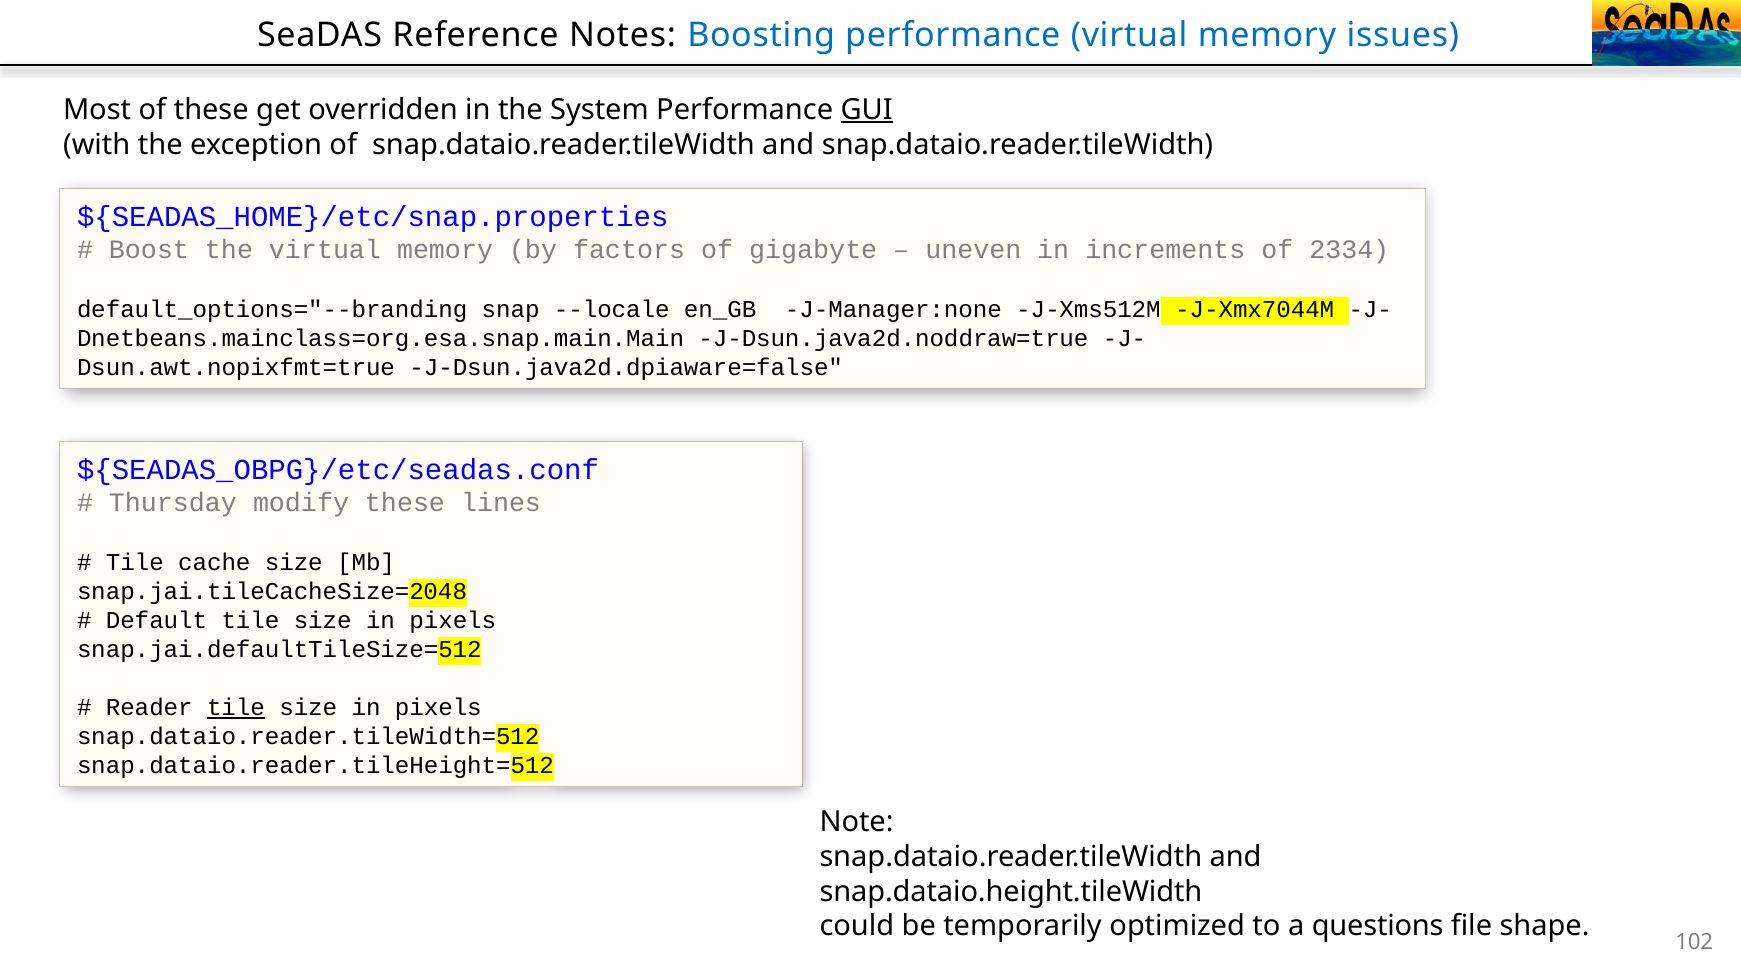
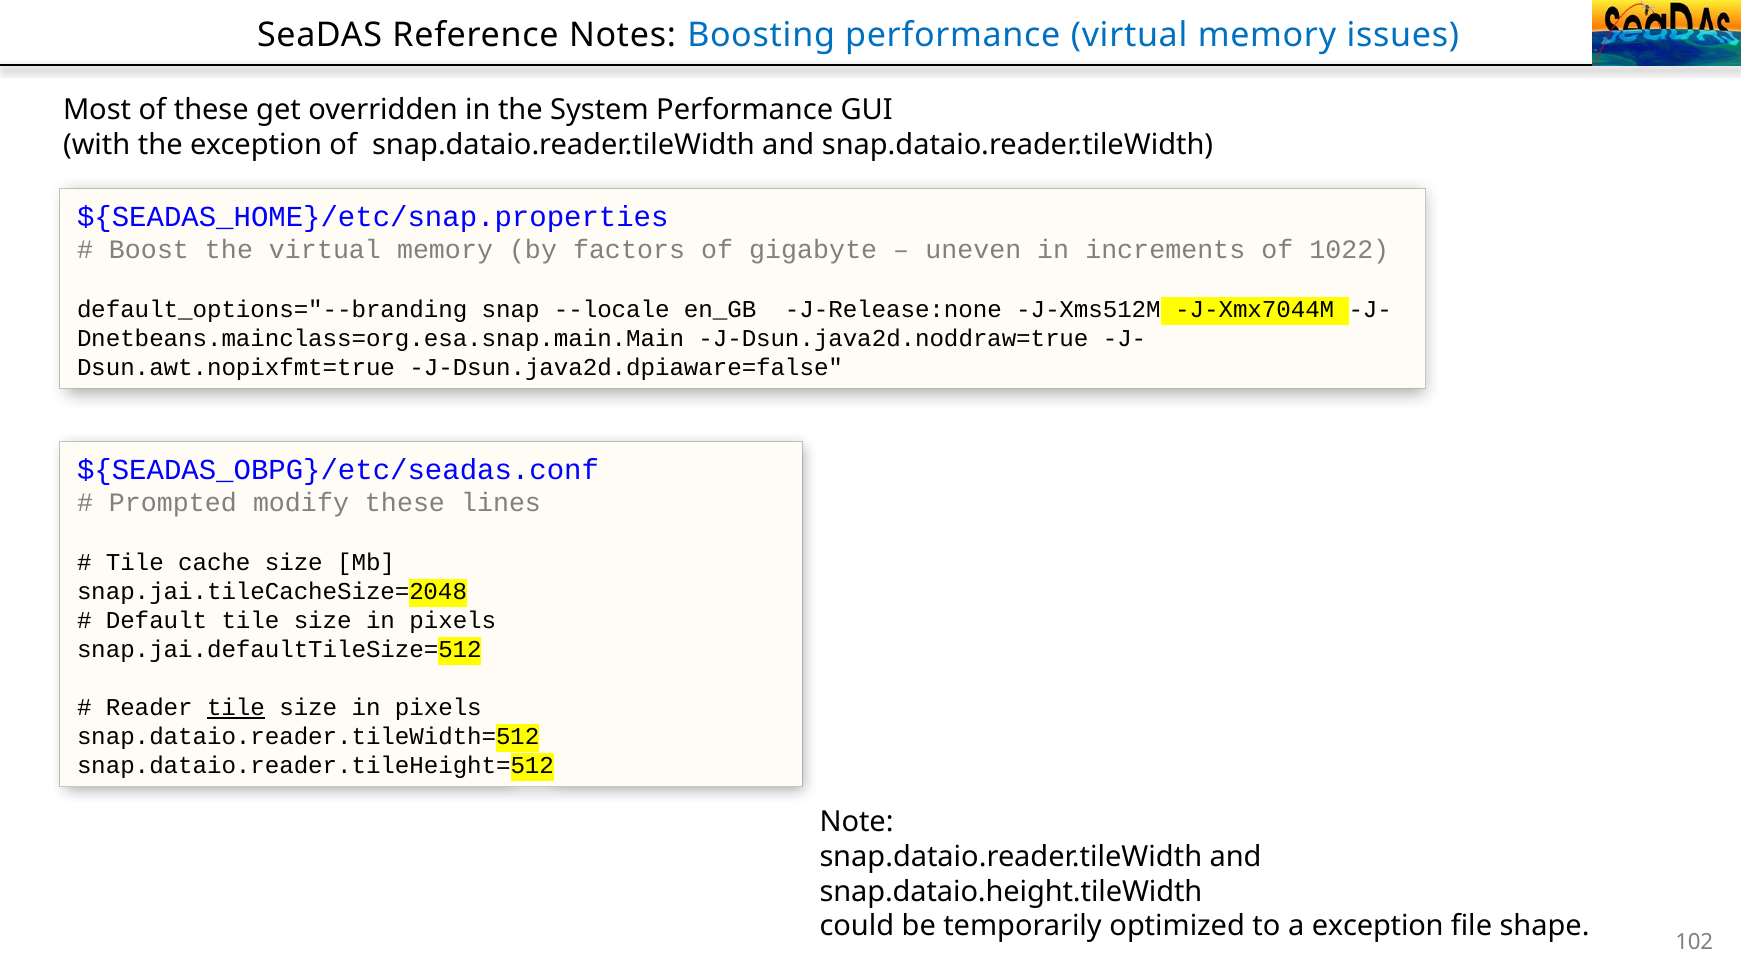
GUI underline: present -> none (867, 110)
2334: 2334 -> 1022 (1349, 250)
J-Manager:none: J-Manager:none -> J-Release:none (893, 309)
Thursday: Thursday -> Prompted (173, 503)
a questions: questions -> exception (1378, 927)
